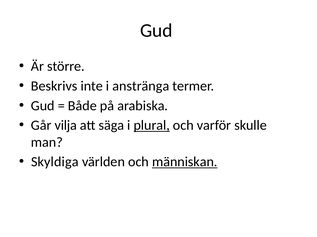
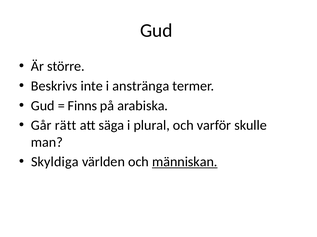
Både: Både -> Finns (82, 106)
vilja: vilja -> rätt (66, 126)
plural underline: present -> none (152, 126)
